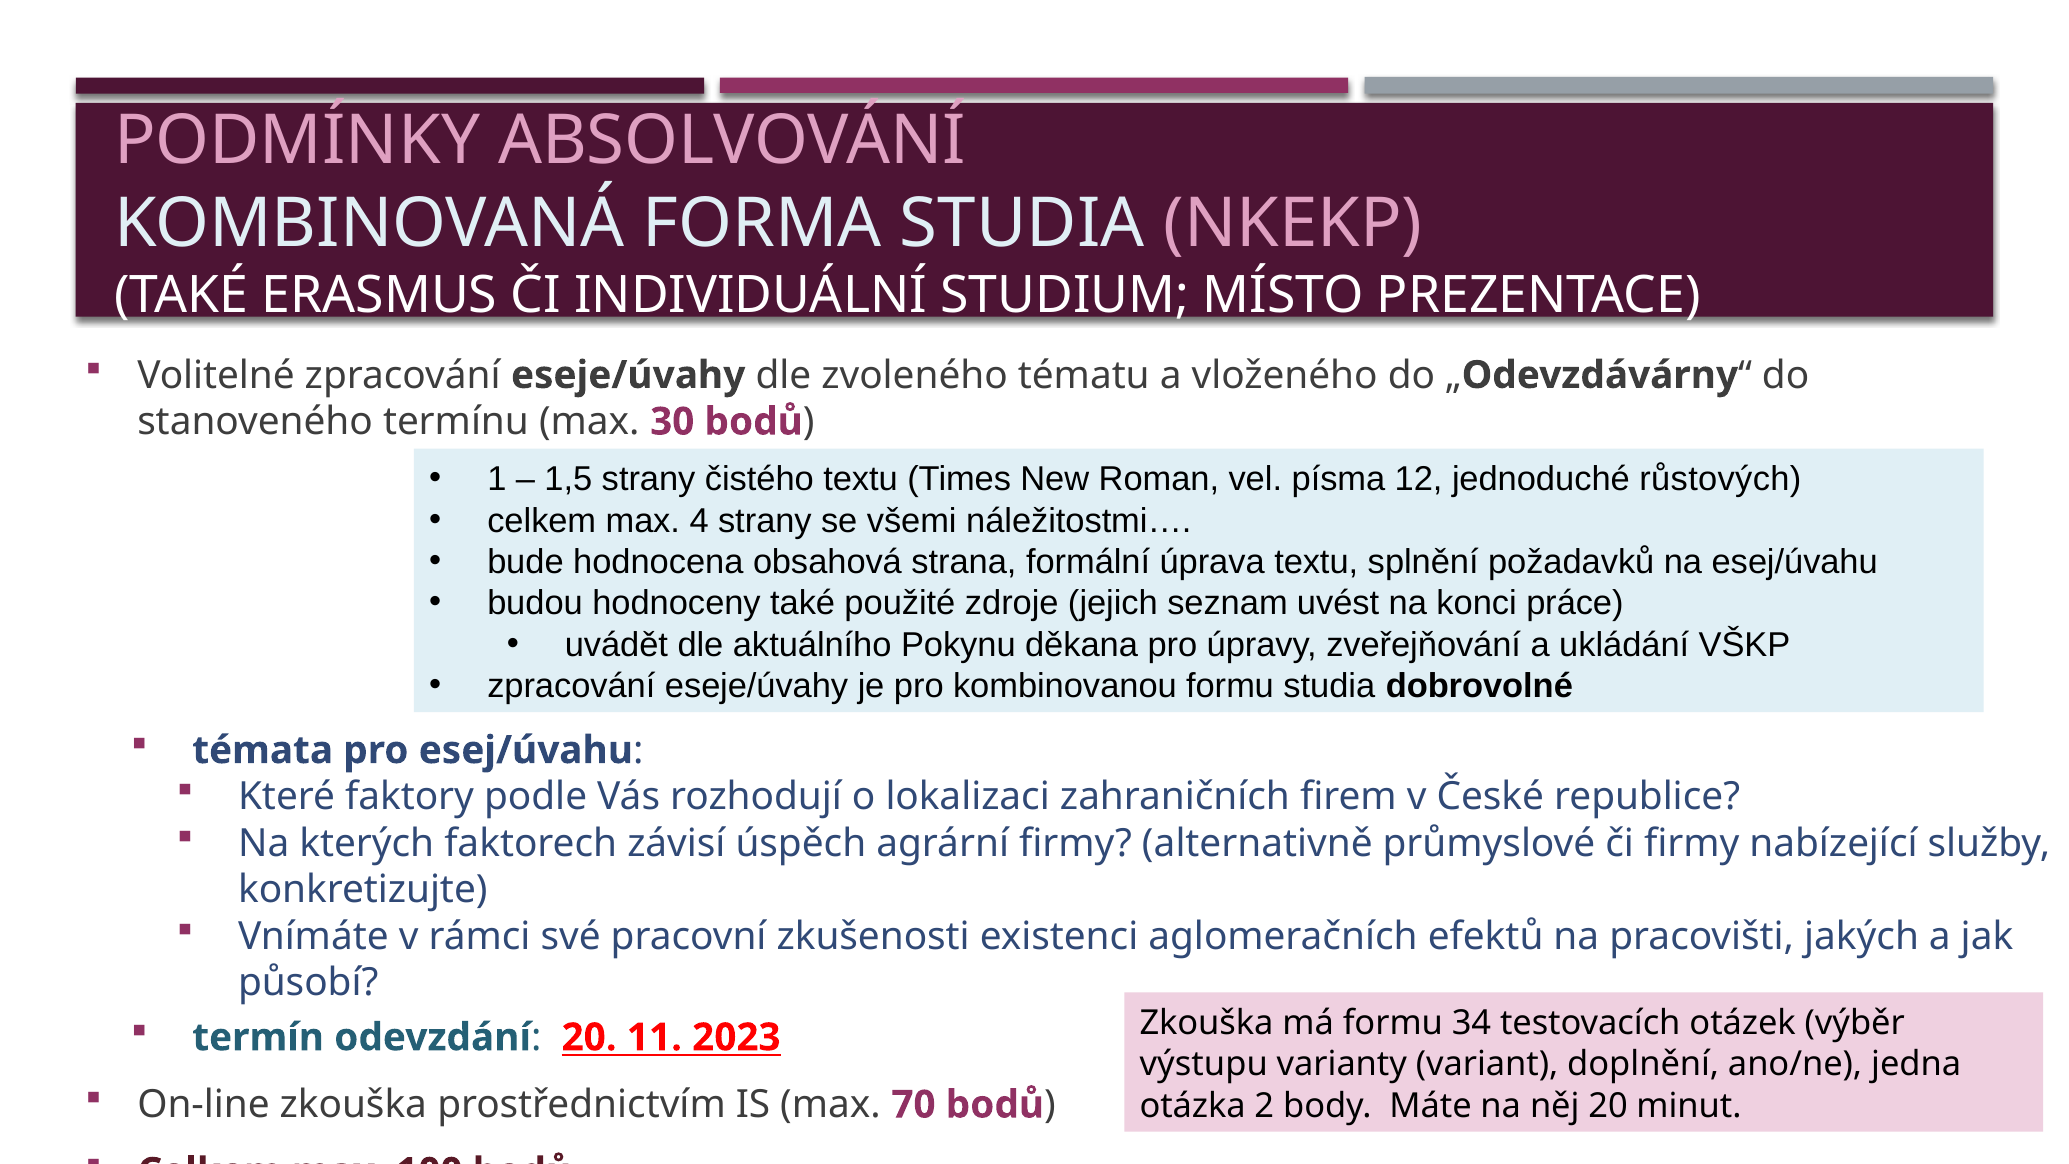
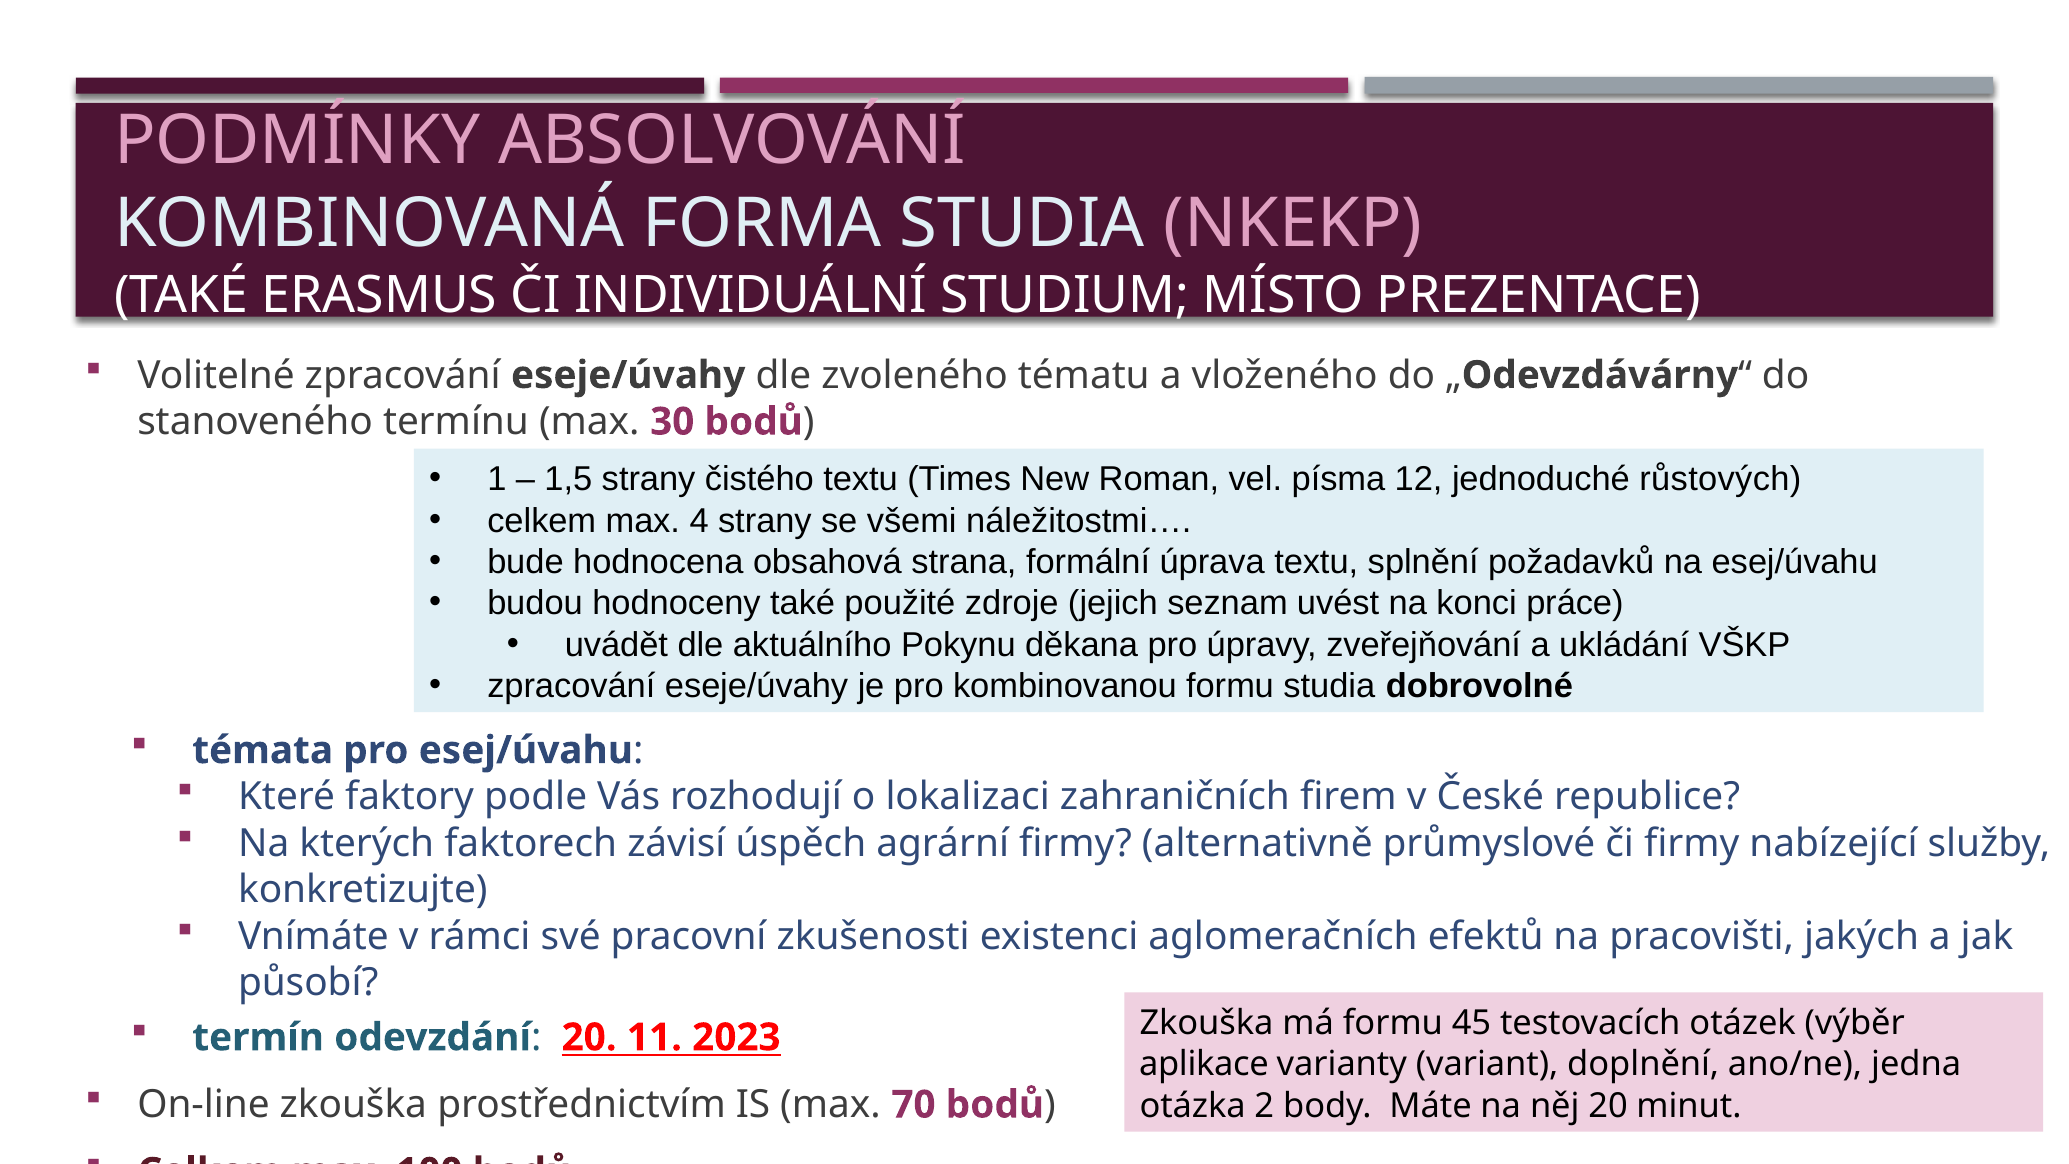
34: 34 -> 45 (1471, 1023)
výstupu: výstupu -> aplikace (1204, 1064)
